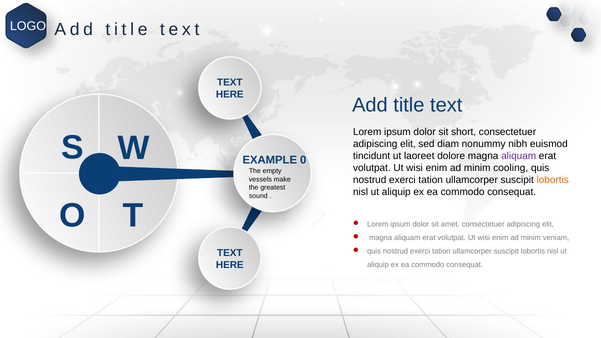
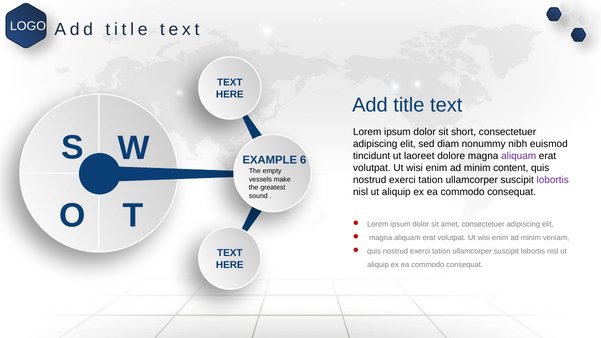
0: 0 -> 6 (303, 160)
cooling: cooling -> content (511, 168)
lobortis colour: orange -> purple (553, 180)
